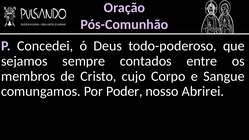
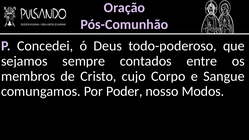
Abrirei: Abrirei -> Modos (203, 91)
